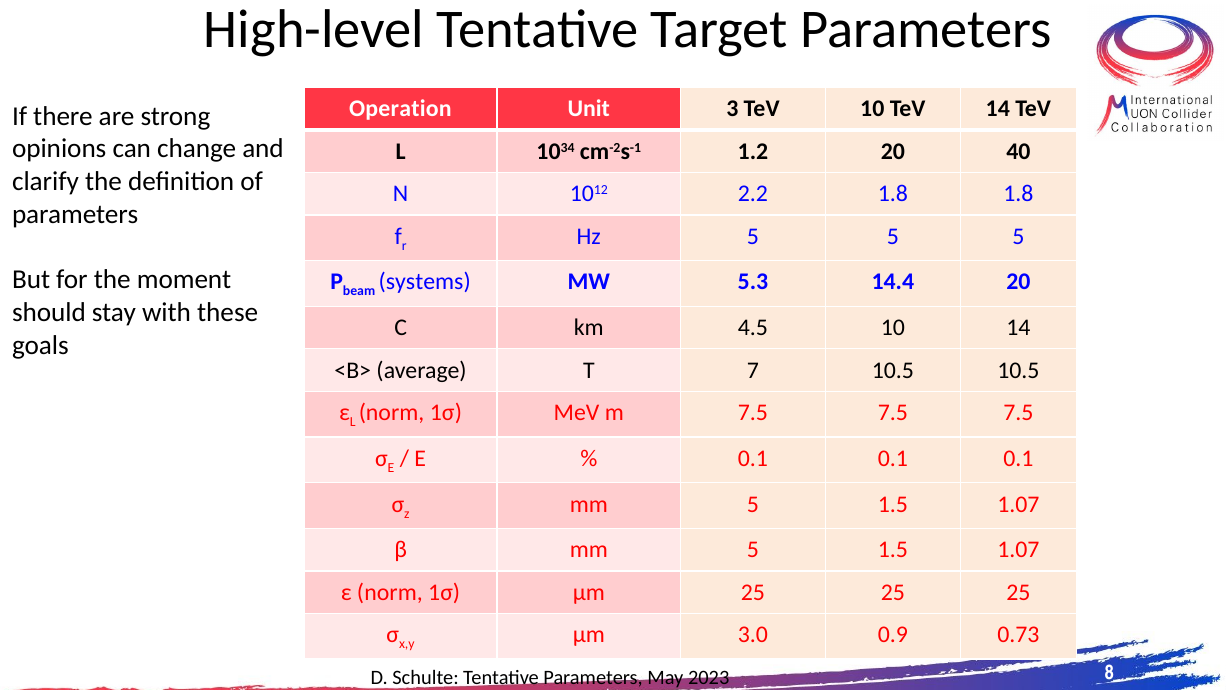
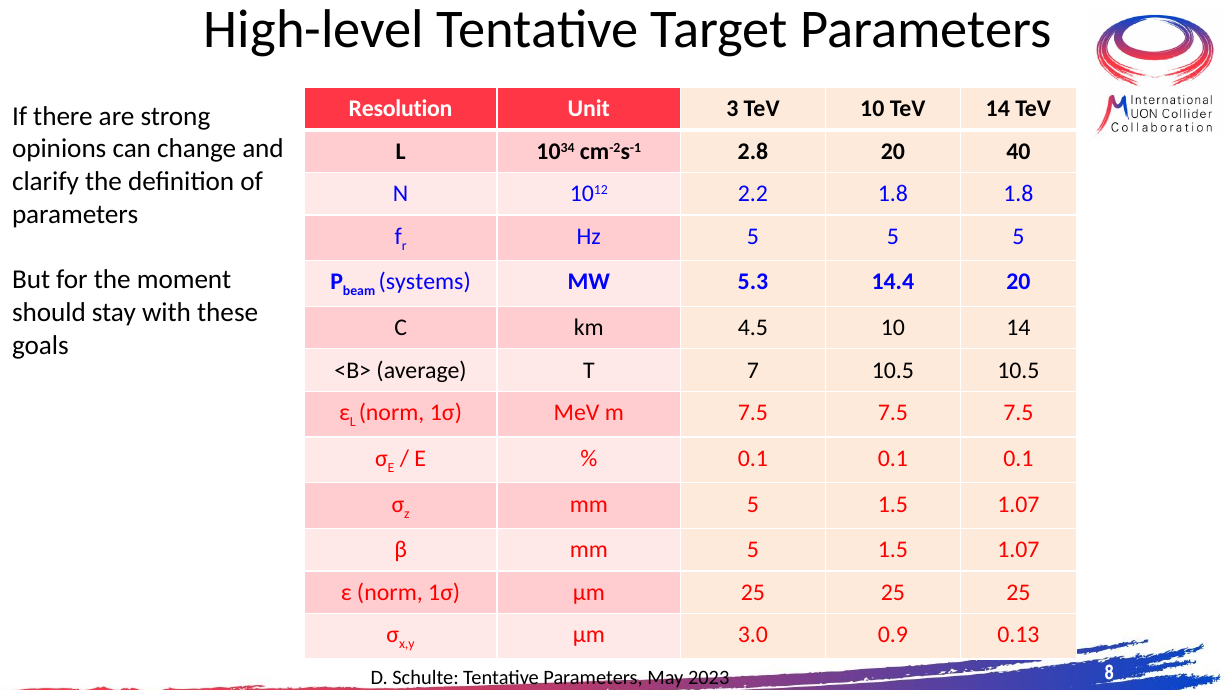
Operation: Operation -> Resolution (401, 109)
1.2: 1.2 -> 2.8 (753, 151)
0.73: 0.73 -> 0.13 (1018, 635)
